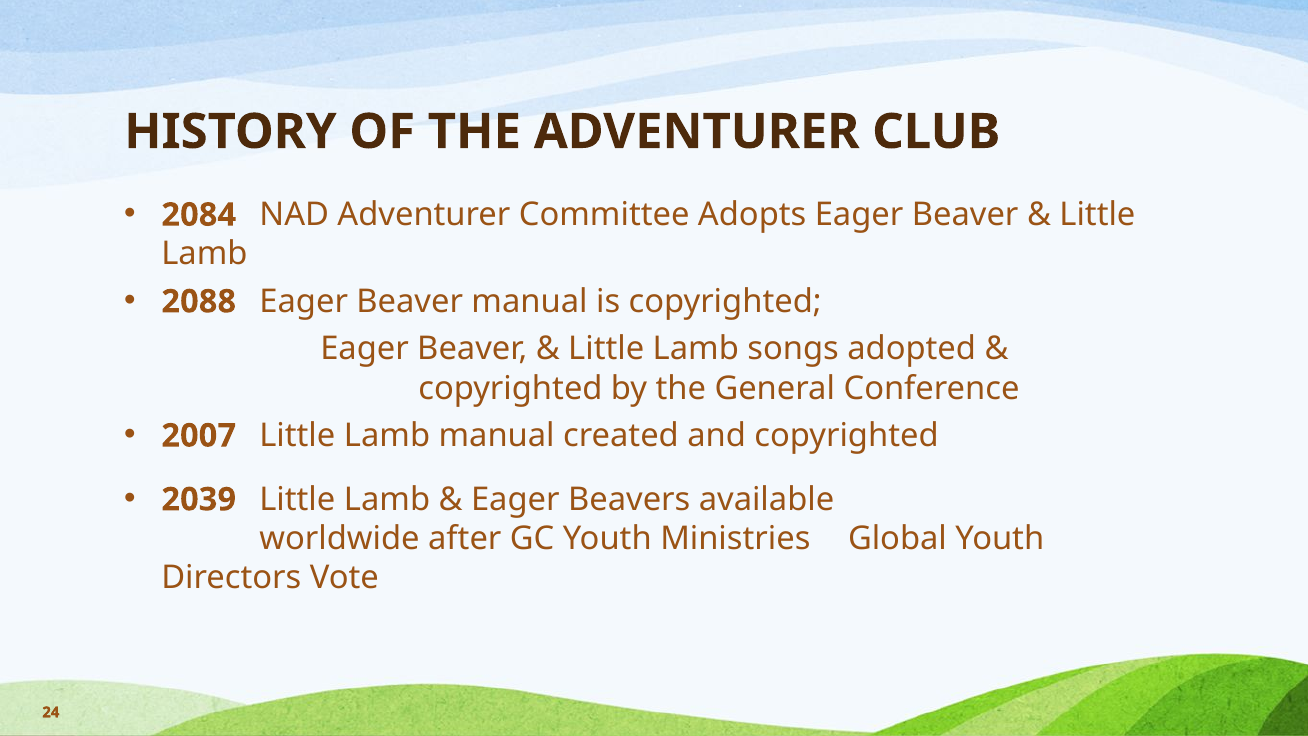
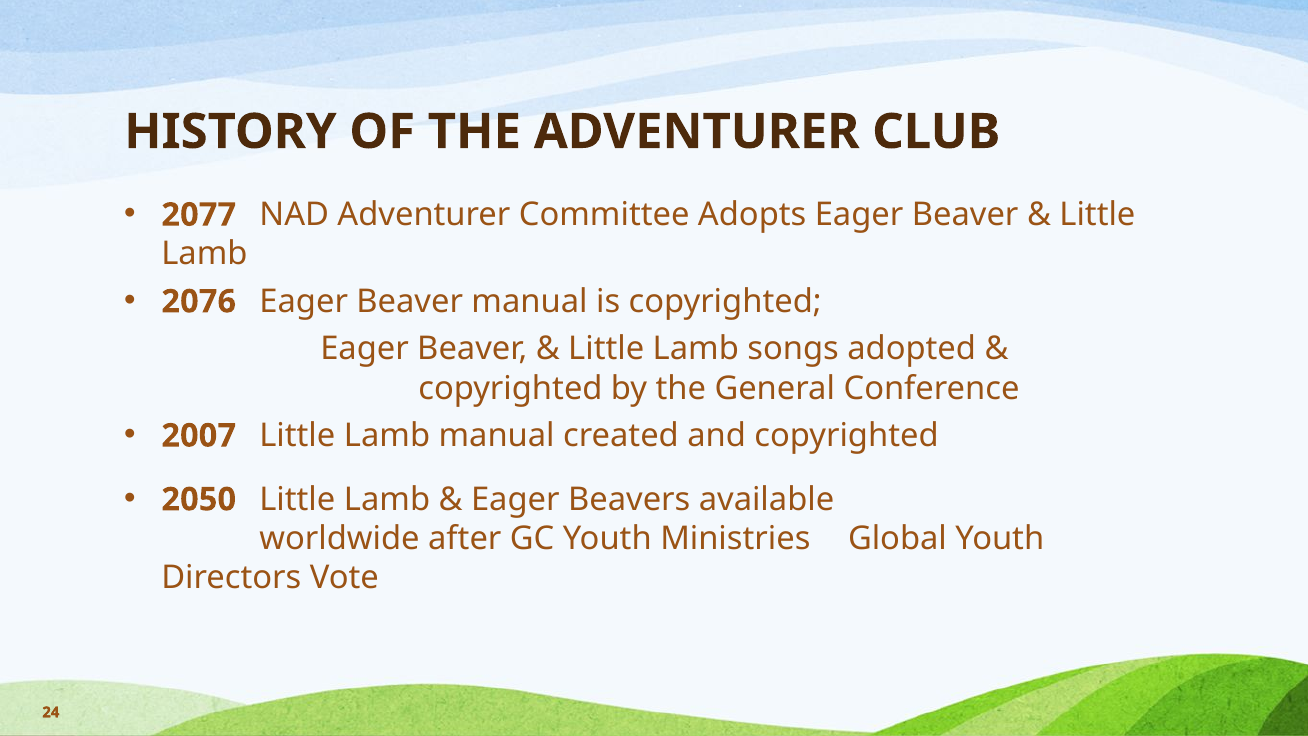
2084: 2084 -> 2077 (199, 215)
2088: 2088 -> 2076 (199, 301)
2039: 2039 -> 2050 (199, 499)
